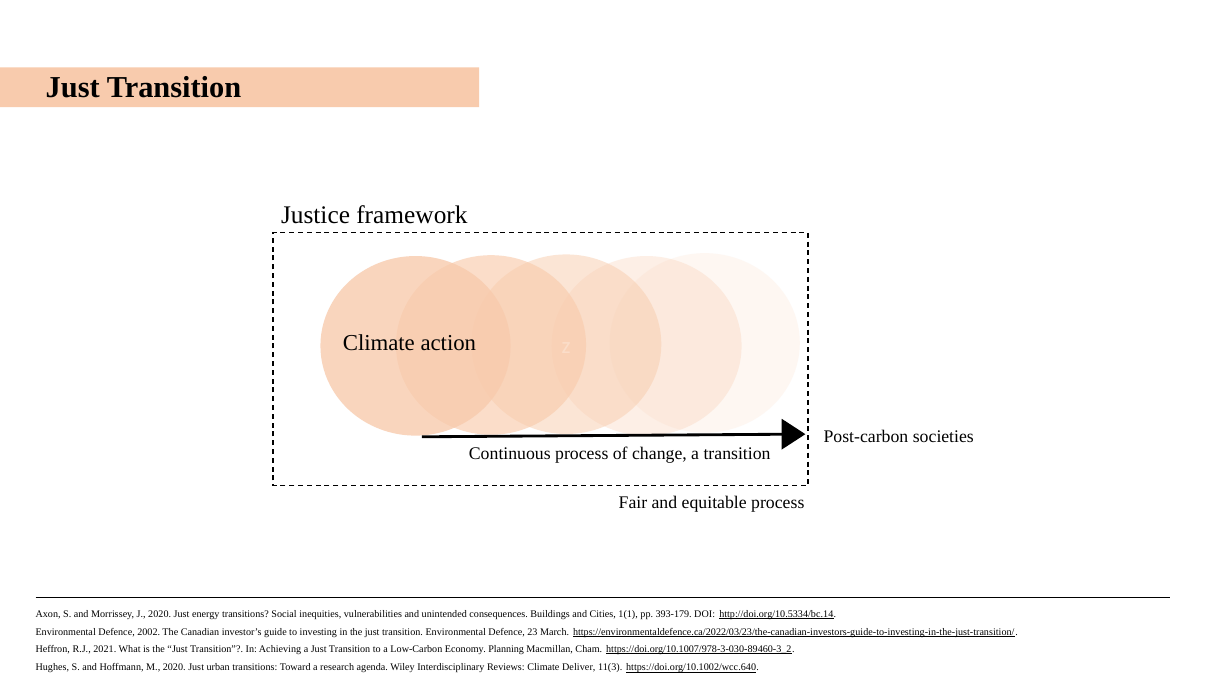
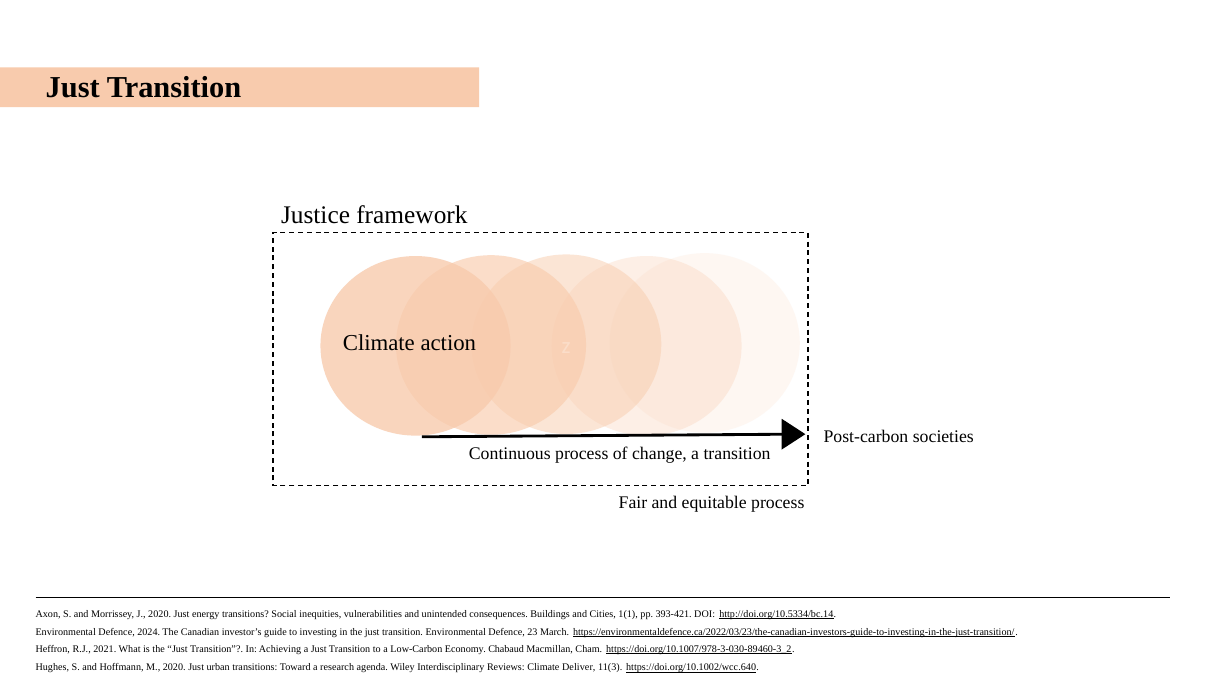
393-179: 393-179 -> 393-421 (674, 614)
2002: 2002 -> 2024 (149, 632)
Planning: Planning -> Chabaud (506, 649)
